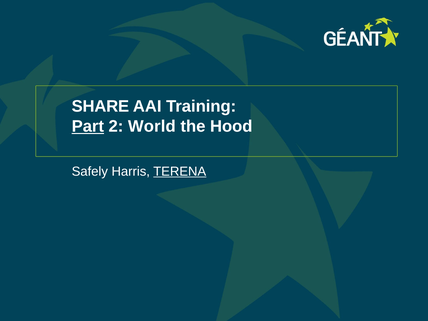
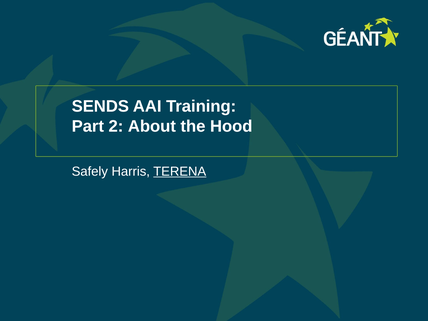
SHARE: SHARE -> SENDS (100, 106)
Part underline: present -> none (88, 126)
World: World -> About (152, 126)
